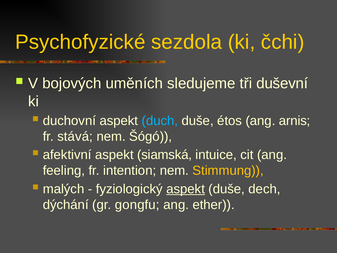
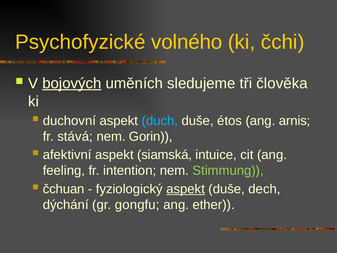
sezdola: sezdola -> volného (187, 42)
bojových underline: none -> present (72, 83)
duševní: duševní -> člověka (282, 83)
Šógó: Šógó -> Gorin (151, 136)
Stimmung colour: yellow -> light green (228, 170)
malých: malých -> čchuan (64, 189)
